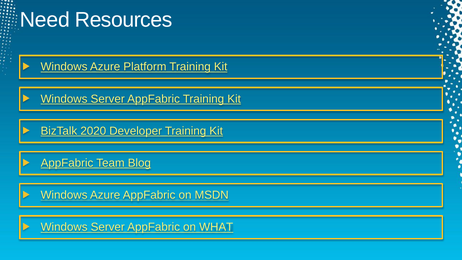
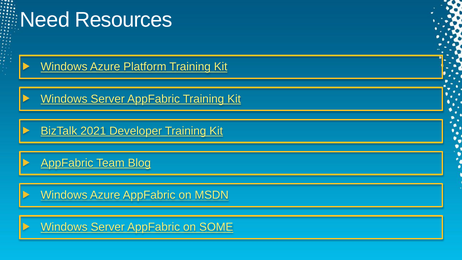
2020: 2020 -> 2021 (93, 131)
WHAT: WHAT -> SOME (216, 227)
